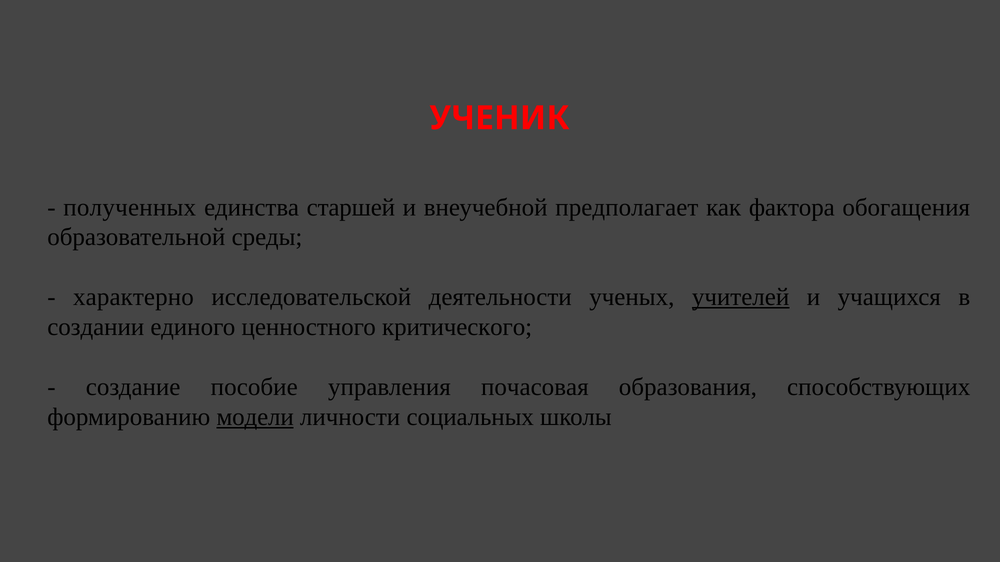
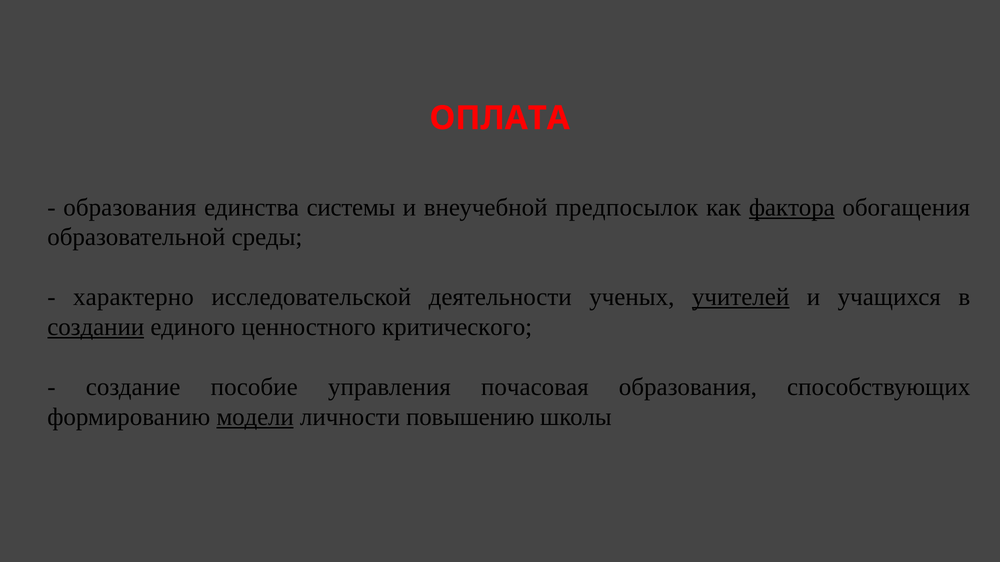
УЧЕНИК: УЧЕНИК -> ОПЛАТА (500, 118)
полученных: полученных -> образования (130, 207)
старшей: старшей -> системы (351, 207)
предполагает: предполагает -> предпосылок (627, 207)
фактора underline: none -> present (792, 207)
создании underline: none -> present (96, 327)
социальных: социальных -> повышению (470, 417)
